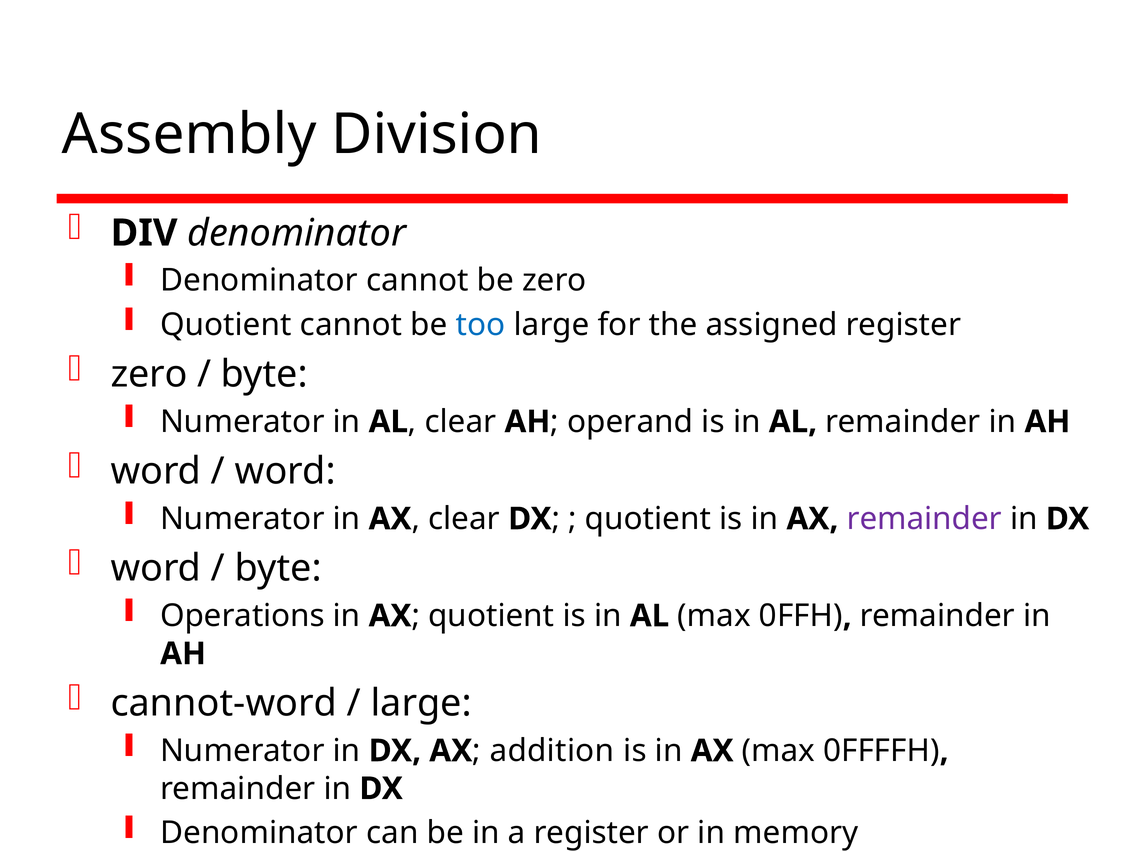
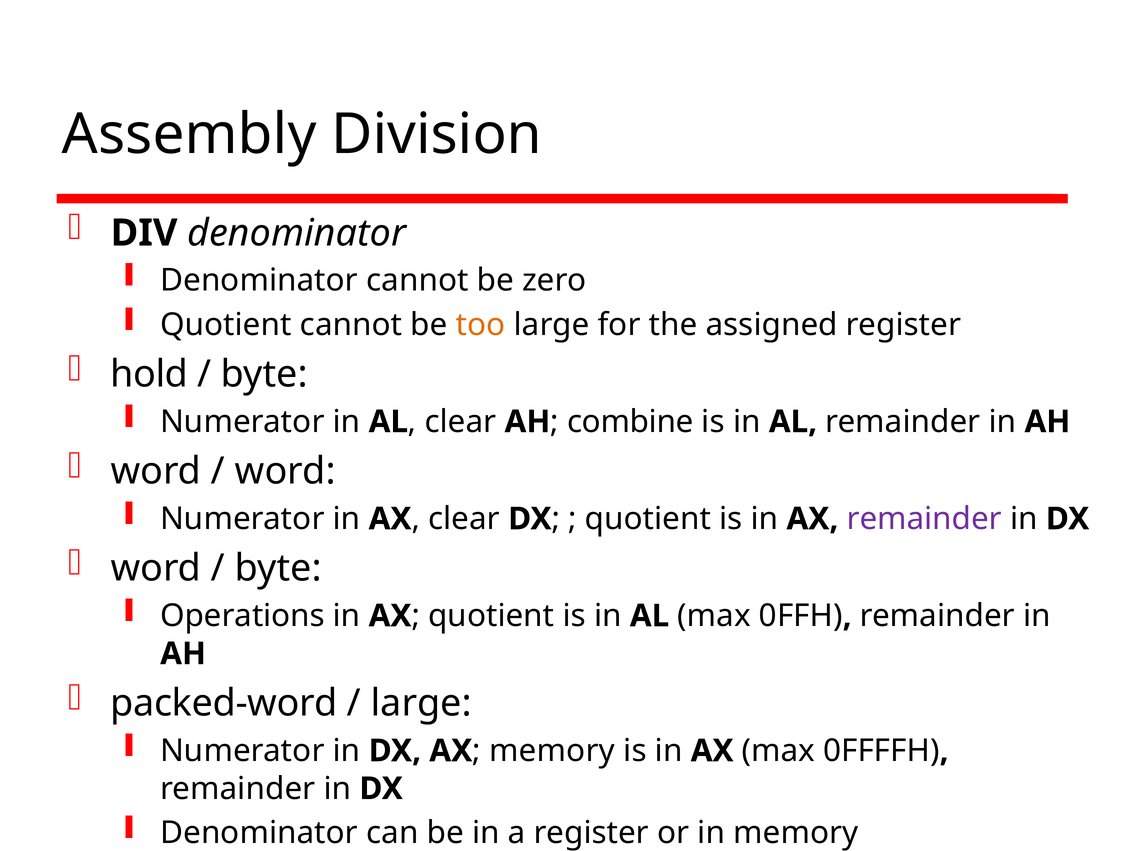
too colour: blue -> orange (481, 325)
zero: zero -> hold (149, 374)
operand: operand -> combine (630, 422)
cannot-word: cannot-word -> packed-word (224, 703)
addition: addition -> memory (552, 750)
